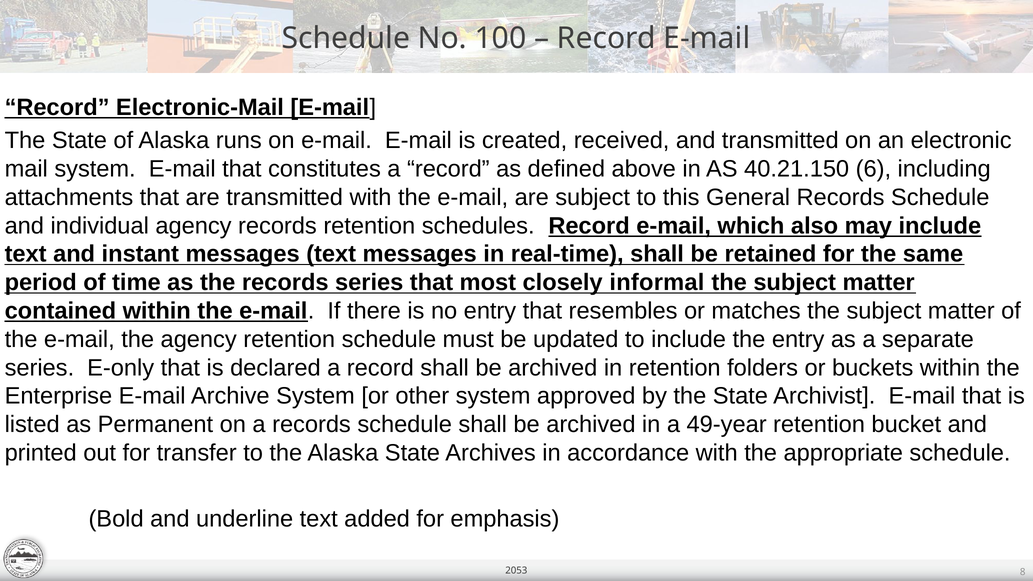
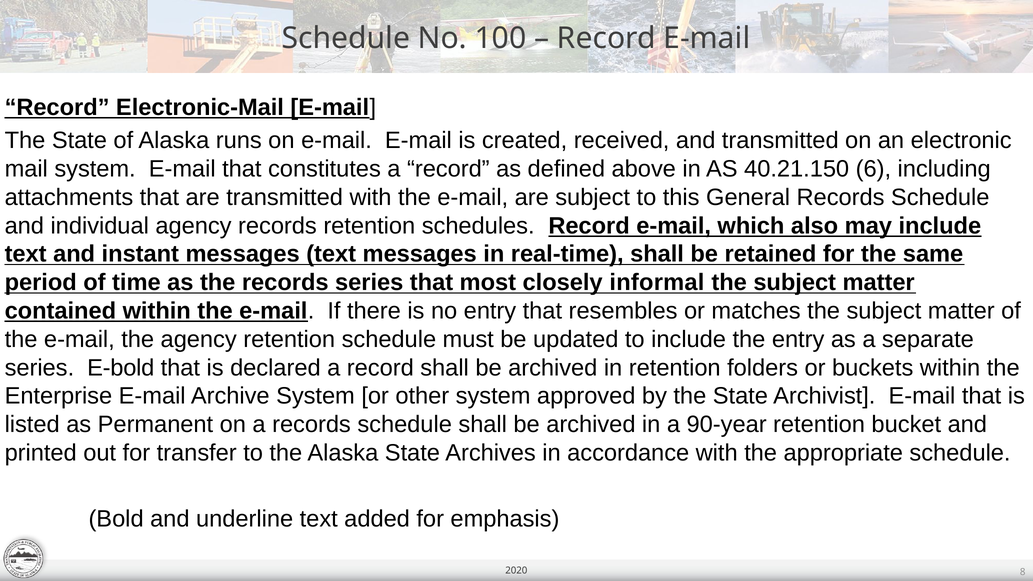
E-only: E-only -> E-bold (121, 368)
49-year: 49-year -> 90-year (727, 425)
2053: 2053 -> 2020 (516, 570)
